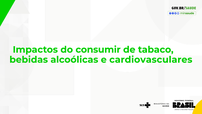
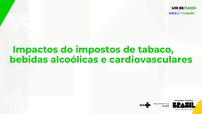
consumir: consumir -> impostos (98, 49)
